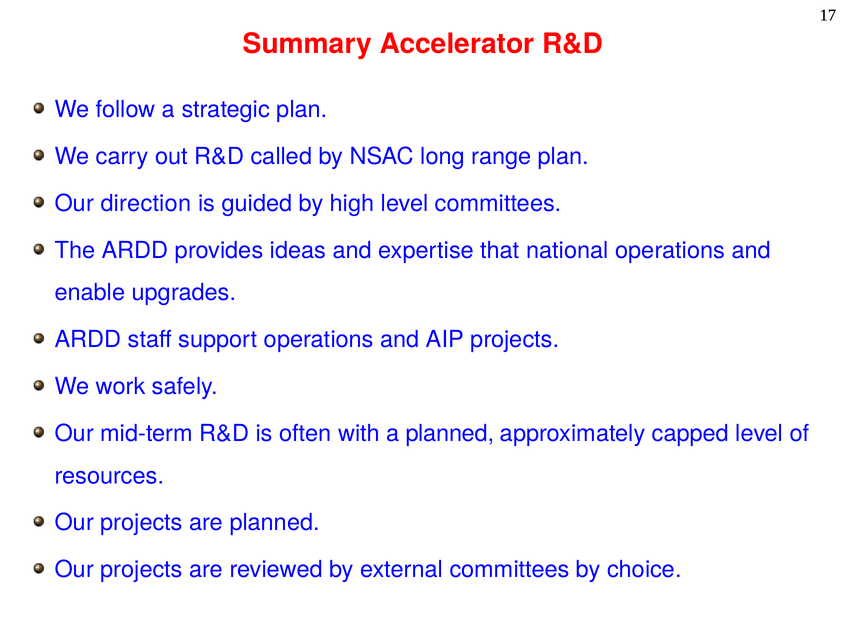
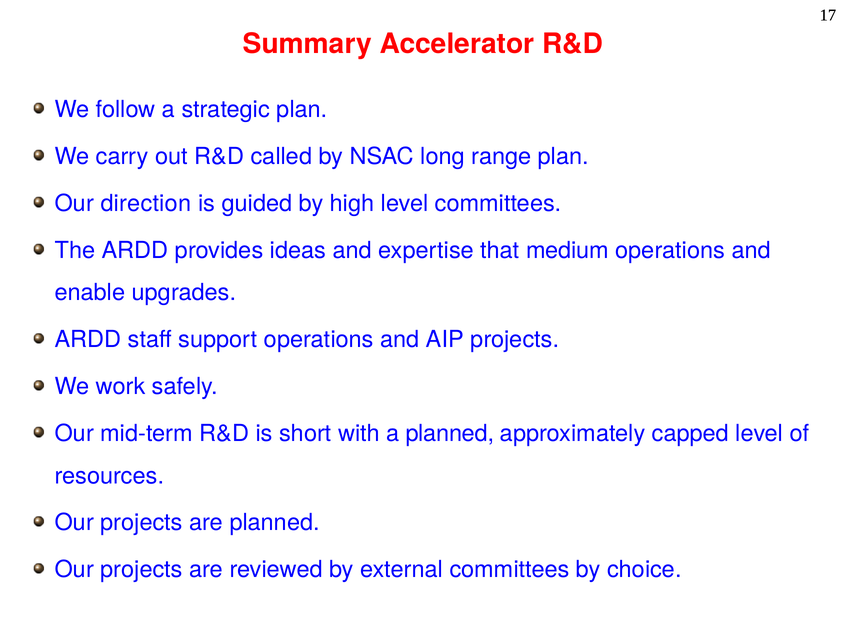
national: national -> medium (567, 251)
often: often -> short (305, 434)
